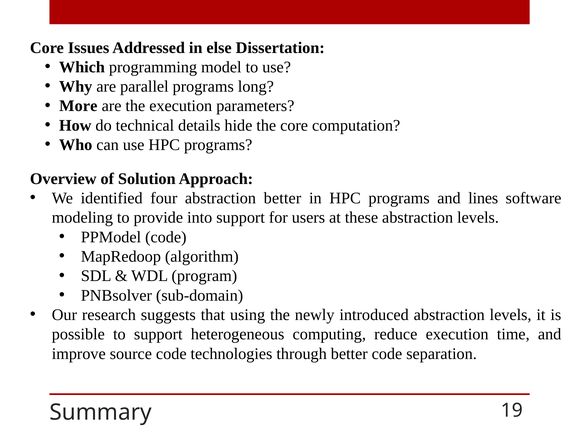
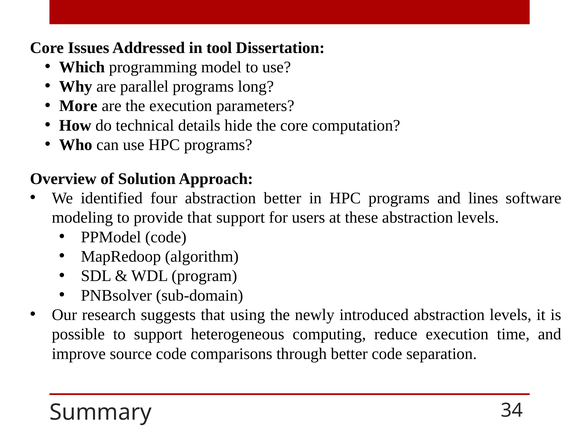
else: else -> tool (219, 48)
provide into: into -> that (200, 217)
technologies: technologies -> comparisons (231, 353)
19: 19 -> 34 (512, 410)
